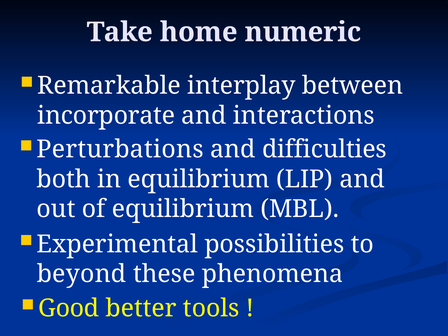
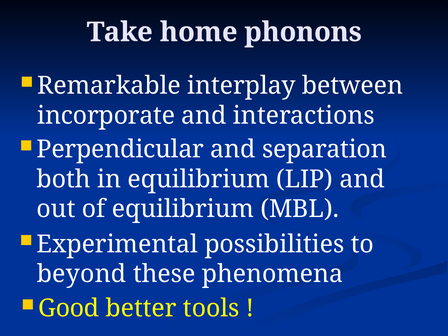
numeric: numeric -> phonons (303, 32)
Perturbations: Perturbations -> Perpendicular (120, 149)
difficulties: difficulties -> separation (324, 149)
